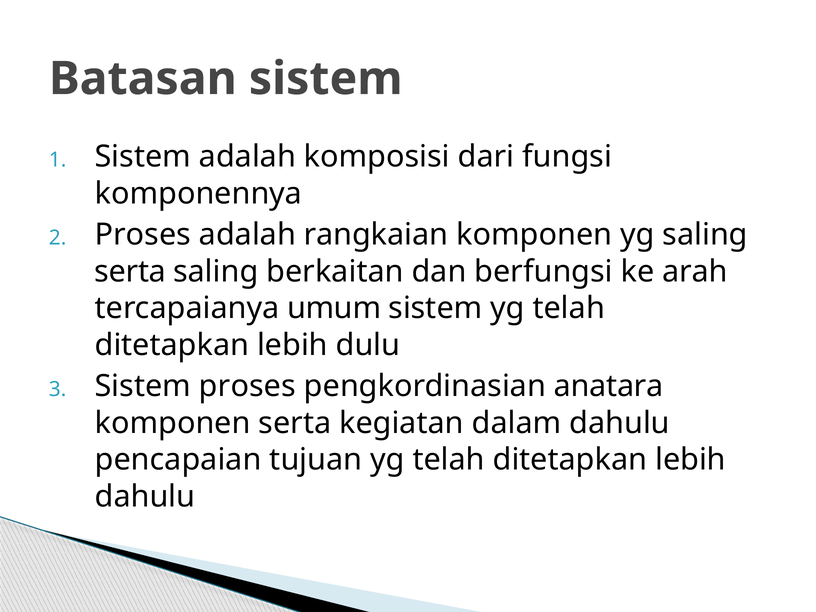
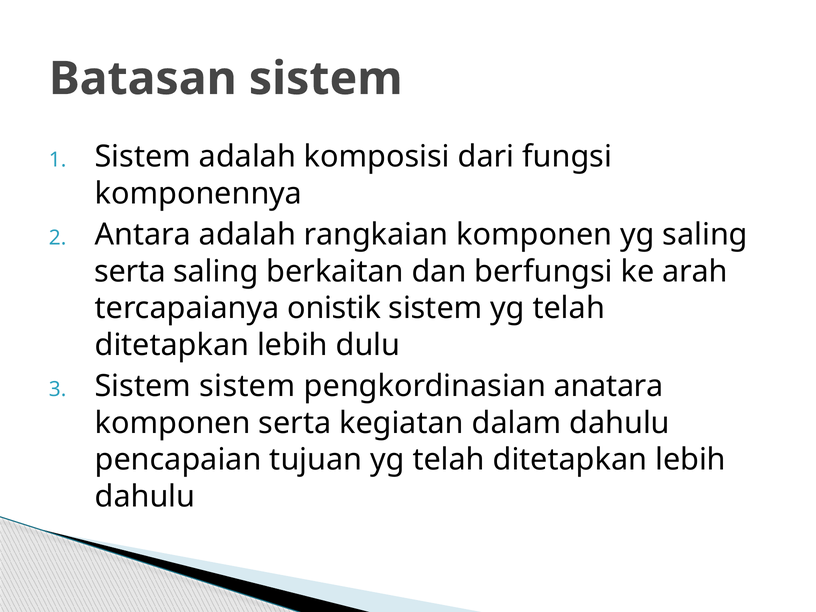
Proses: Proses -> Antara (143, 235)
umum: umum -> onistik (334, 308)
Sistem proses: proses -> sistem (247, 386)
